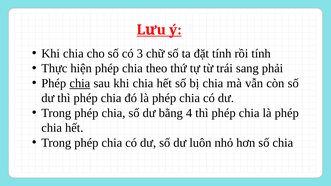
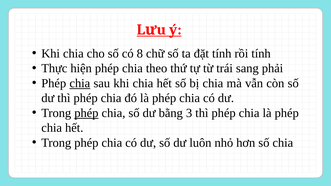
3: 3 -> 8 (140, 54)
phép underline: none -> present (86, 113)
4: 4 -> 3 (189, 113)
